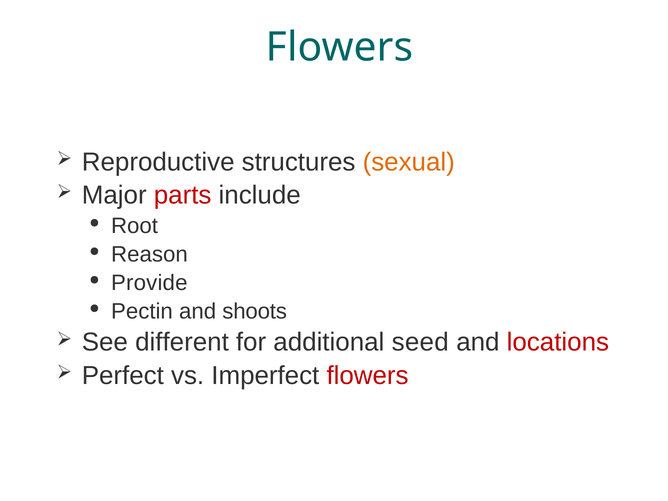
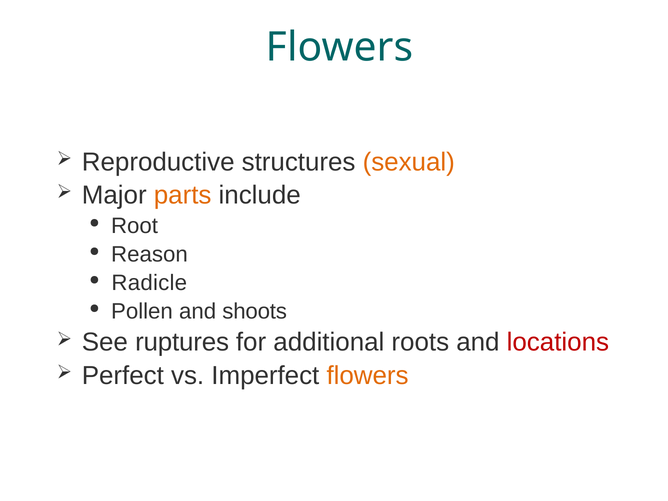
parts colour: red -> orange (183, 195)
Provide: Provide -> Radicle (149, 283)
Pectin: Pectin -> Pollen (142, 311)
different: different -> ruptures (182, 342)
seed: seed -> roots (420, 342)
flowers colour: red -> orange (368, 376)
